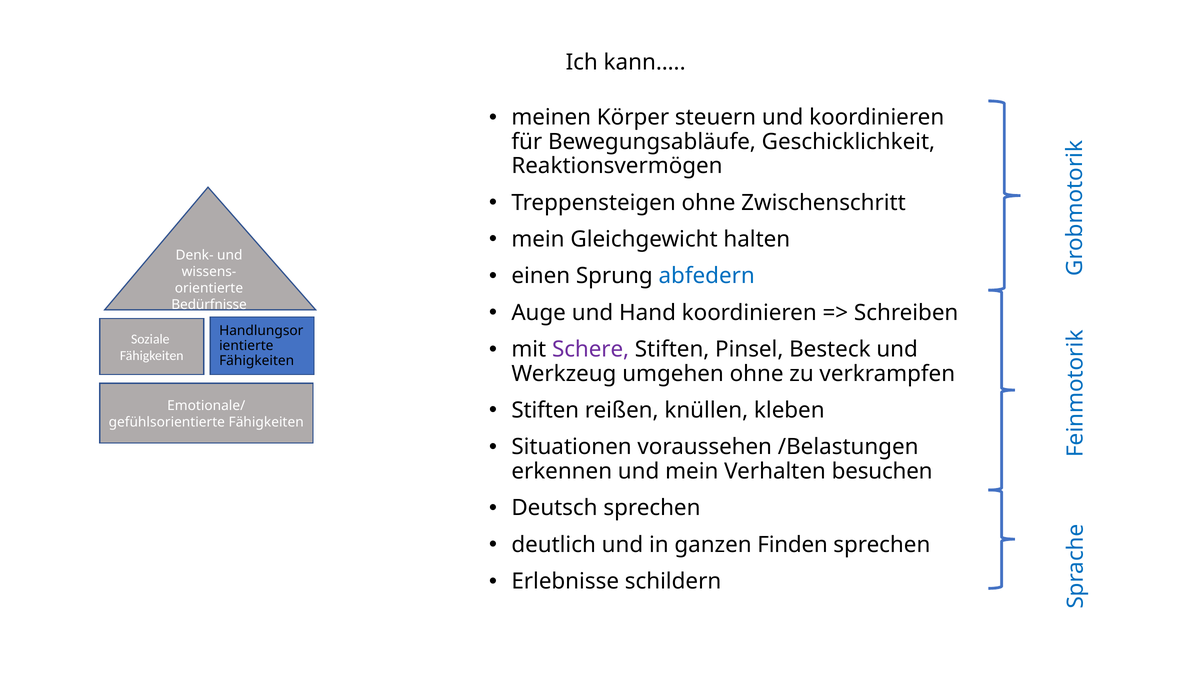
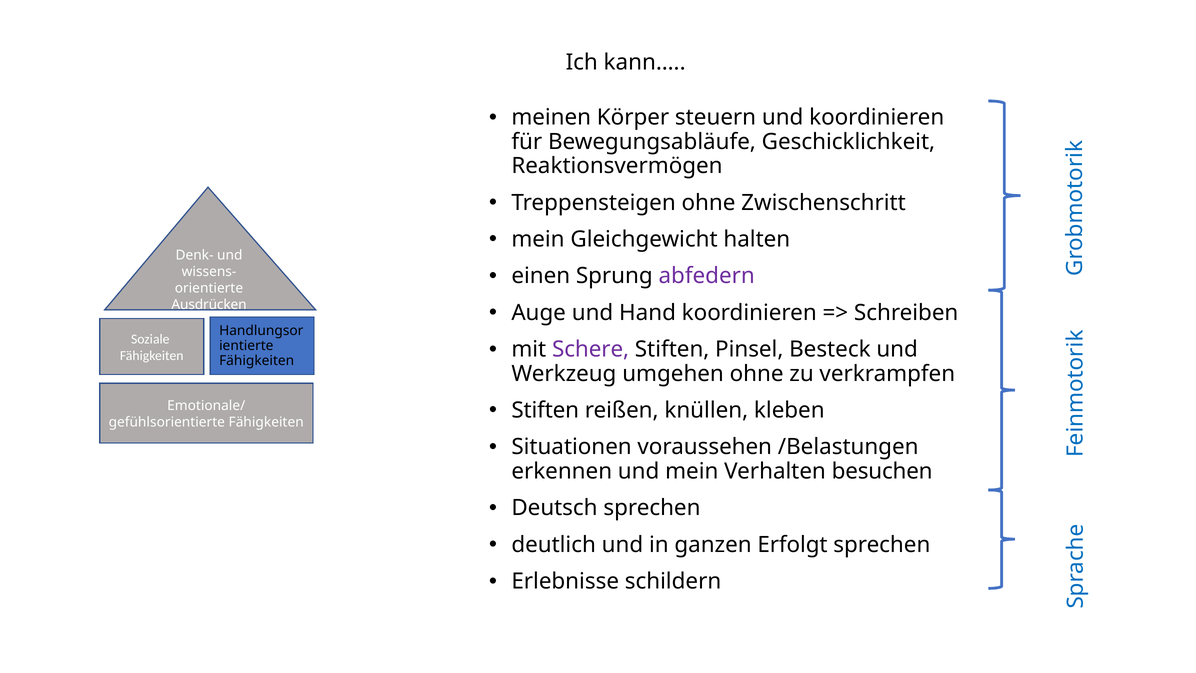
abfedern colour: blue -> purple (707, 276)
Bedürfnisse: Bedürfnisse -> Ausdrücken (209, 305)
Finden: Finden -> Erfolgt (793, 545)
